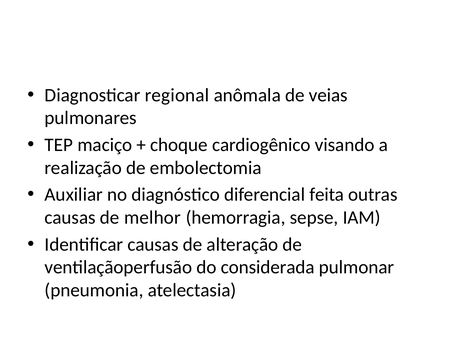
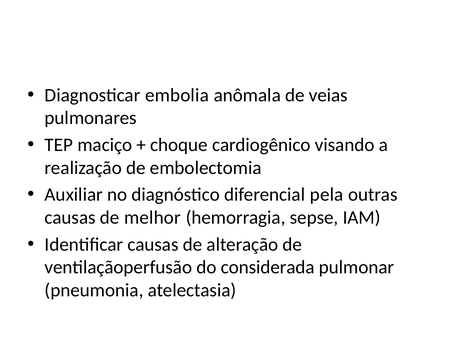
regional: regional -> embolia (177, 95)
feita: feita -> pela (327, 195)
